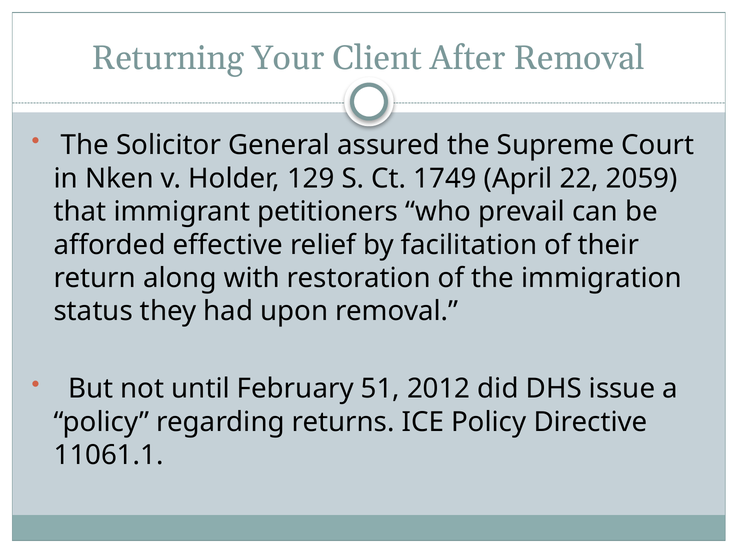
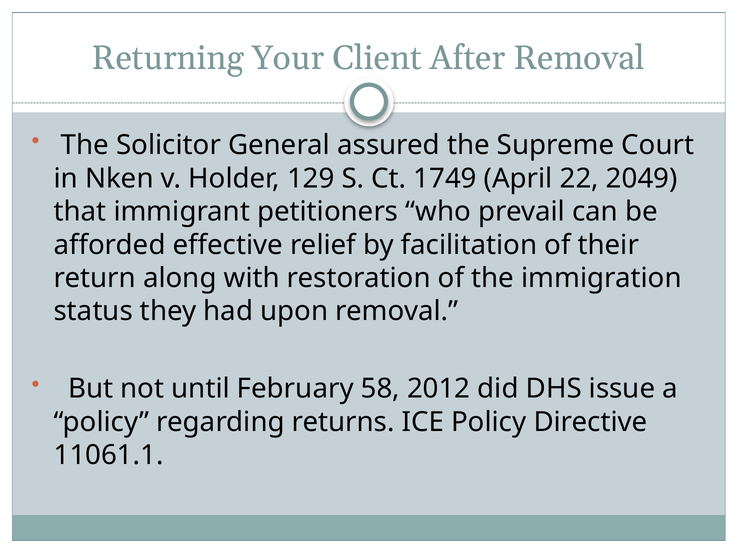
2059: 2059 -> 2049 (642, 179)
51: 51 -> 58 (380, 389)
